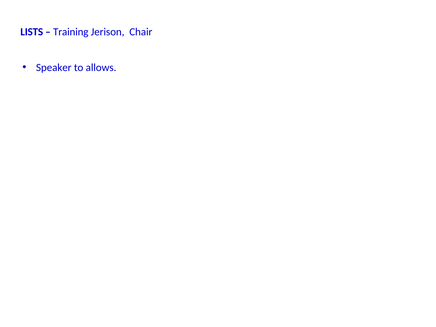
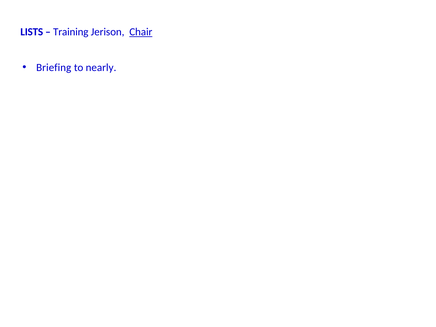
Chair underline: none -> present (141, 32)
Speaker: Speaker -> Briefing (54, 68)
allows: allows -> nearly (101, 68)
